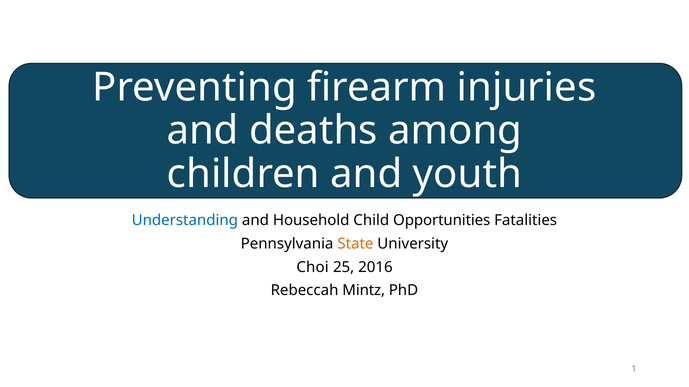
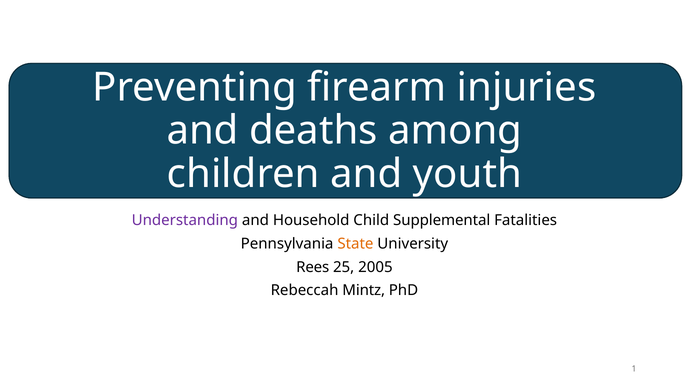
Understanding colour: blue -> purple (185, 221)
Opportunities: Opportunities -> Supplemental (442, 221)
Choi: Choi -> Rees (313, 267)
2016: 2016 -> 2005 (375, 267)
